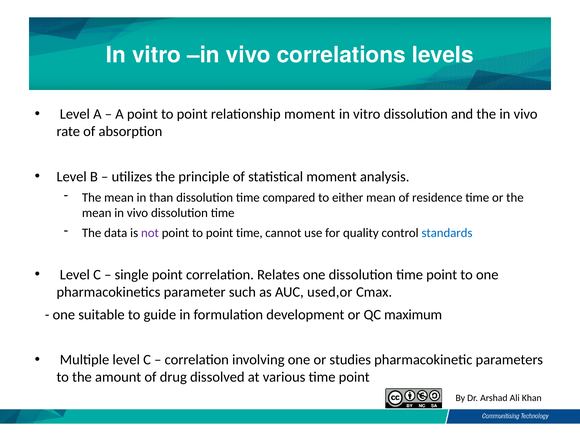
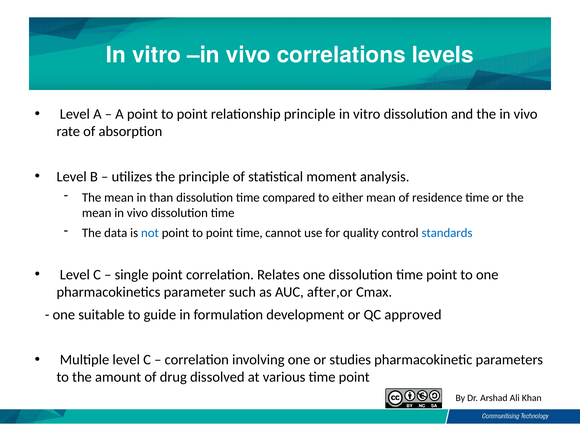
relationship moment: moment -> principle (310, 114)
not colour: purple -> blue (150, 233)
used,or: used,or -> after,or (330, 292)
maximum: maximum -> approved (413, 315)
